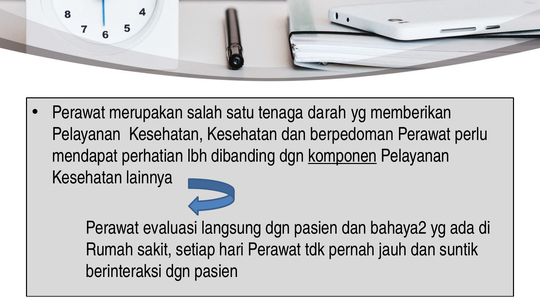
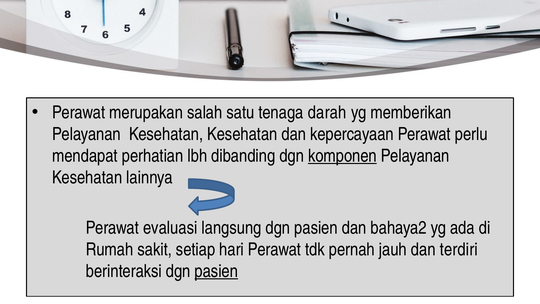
berpedoman: berpedoman -> kepercayaan (352, 134)
suntik: suntik -> terdiri (459, 249)
pasien underline: none -> present (216, 271)
